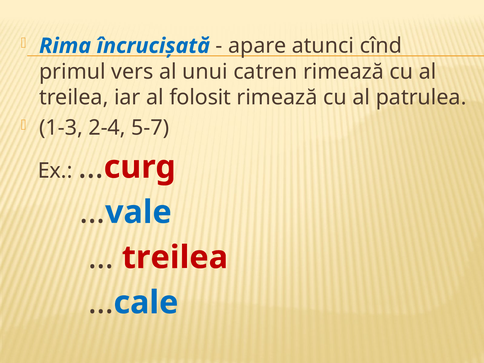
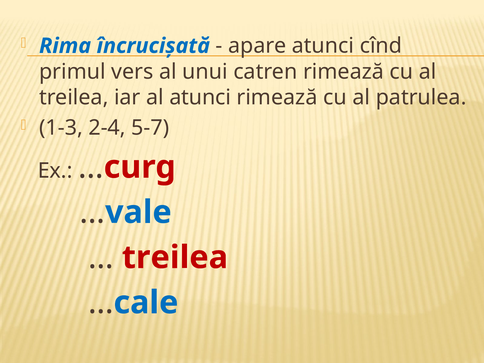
al folosit: folosit -> atunci (200, 97)
